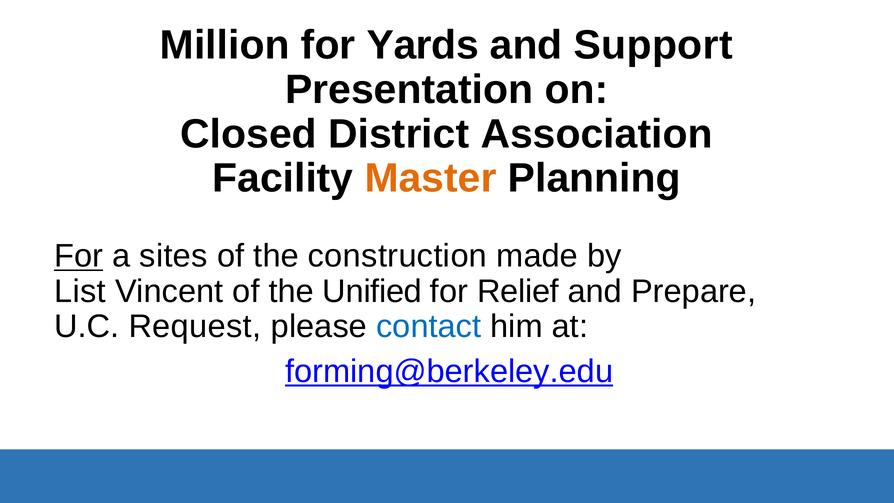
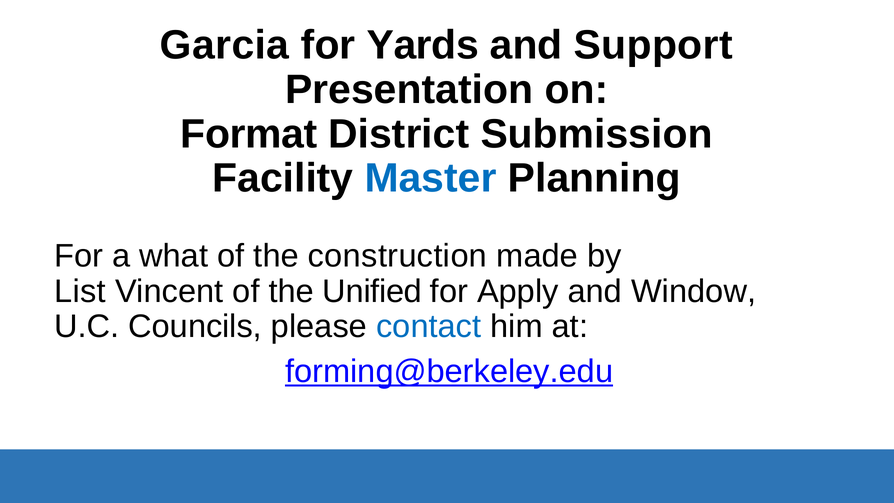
Million: Million -> Garcia (225, 45)
Closed: Closed -> Format (249, 134)
Association: Association -> Submission (597, 134)
Master colour: orange -> blue (431, 178)
For underline: present -> none (79, 256)
sites: sites -> what (174, 256)
Relief: Relief -> Apply (518, 291)
Prepare: Prepare -> Window (694, 291)
Request: Request -> Councils (195, 327)
